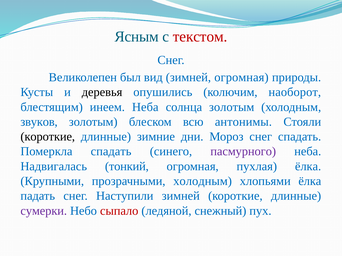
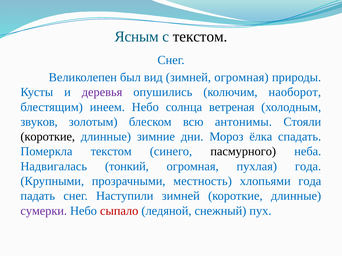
текстом colour: red -> black (200, 37)
деревья colour: black -> purple (102, 92)
инеем Неба: Неба -> Небо (145, 107)
солнца золотым: золотым -> ветреная (232, 107)
Мороз снег: снег -> ёлка (261, 137)
Померкла спадать: спадать -> текстом (111, 152)
пасмурного colour: purple -> black (243, 152)
пухлая ёлка: ёлка -> года (308, 167)
прозрачными холодным: холодным -> местность (203, 181)
хлопьями ёлка: ёлка -> года (310, 181)
